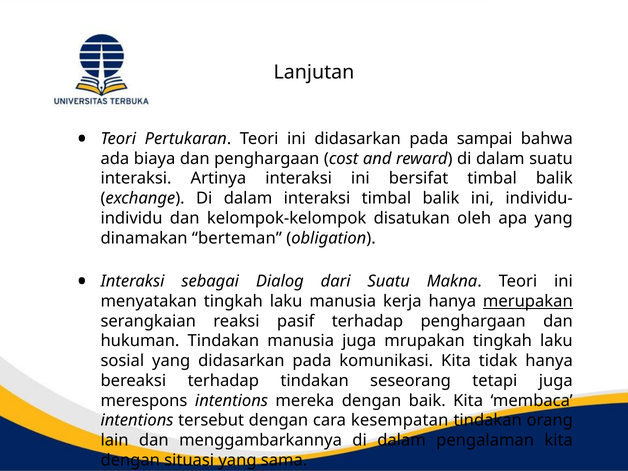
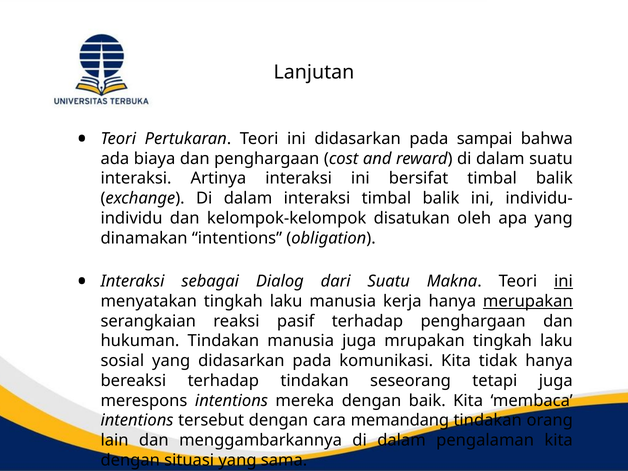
dinamakan berteman: berteman -> intentions (237, 238)
ini underline: none -> present (563, 281)
kesempatan: kesempatan -> memandang (400, 421)
